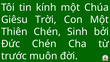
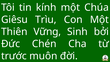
Trời: Trời -> Trìu (46, 20)
Thiên Chén: Chén -> Vững (47, 32)
